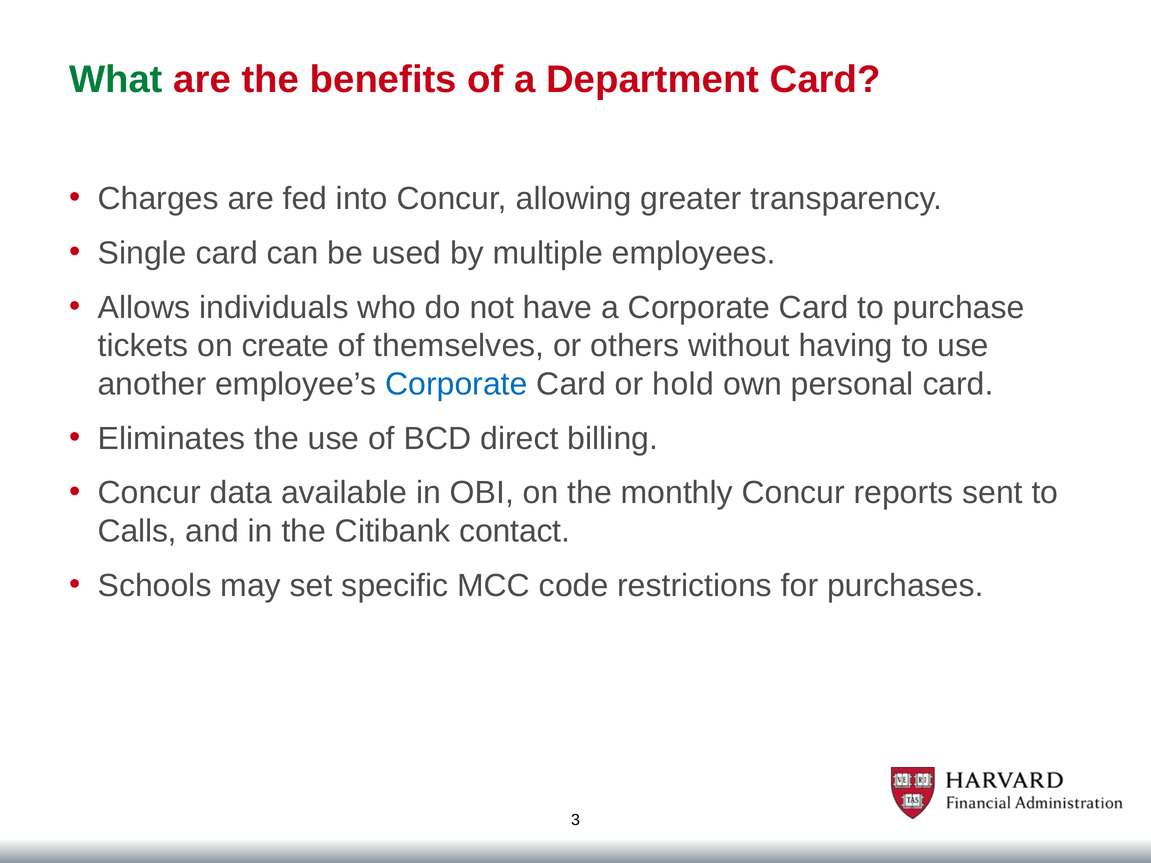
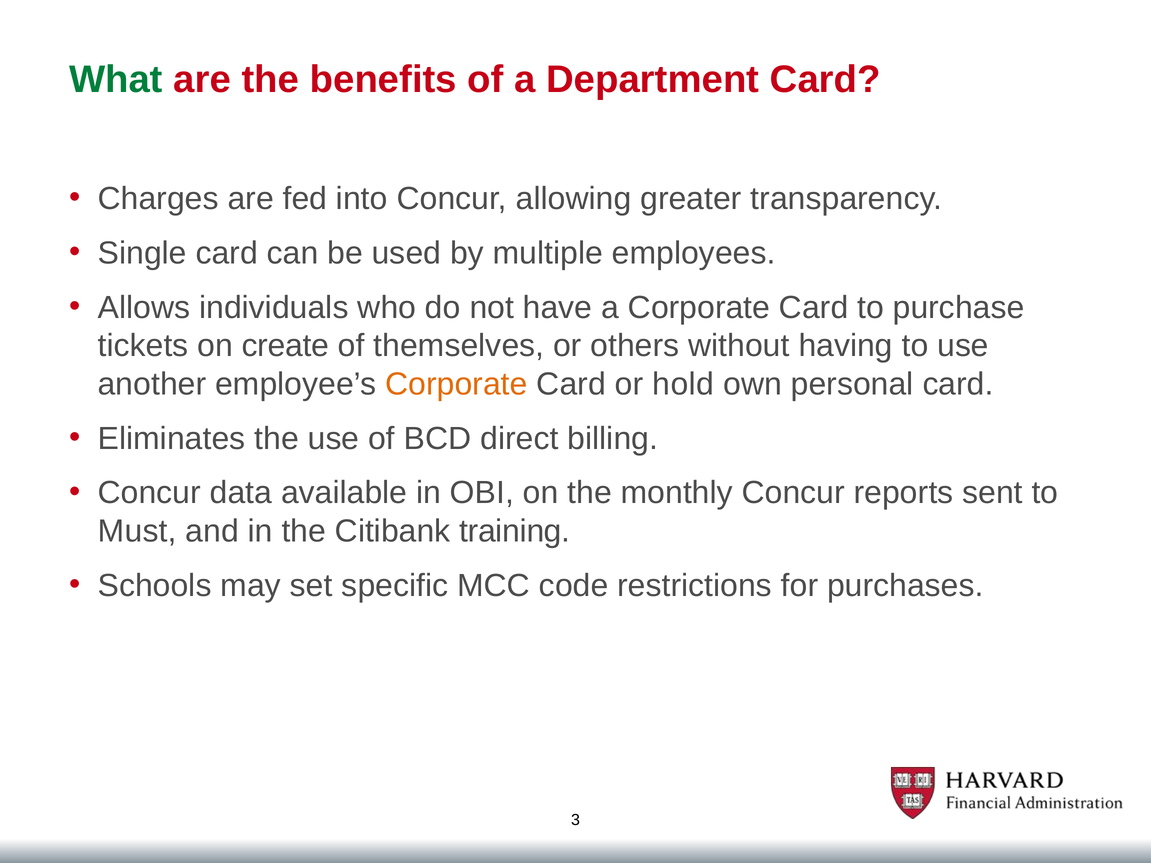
Corporate colour: blue -> orange (456, 384)
Calls: Calls -> Must (137, 531)
contact: contact -> training (515, 531)
